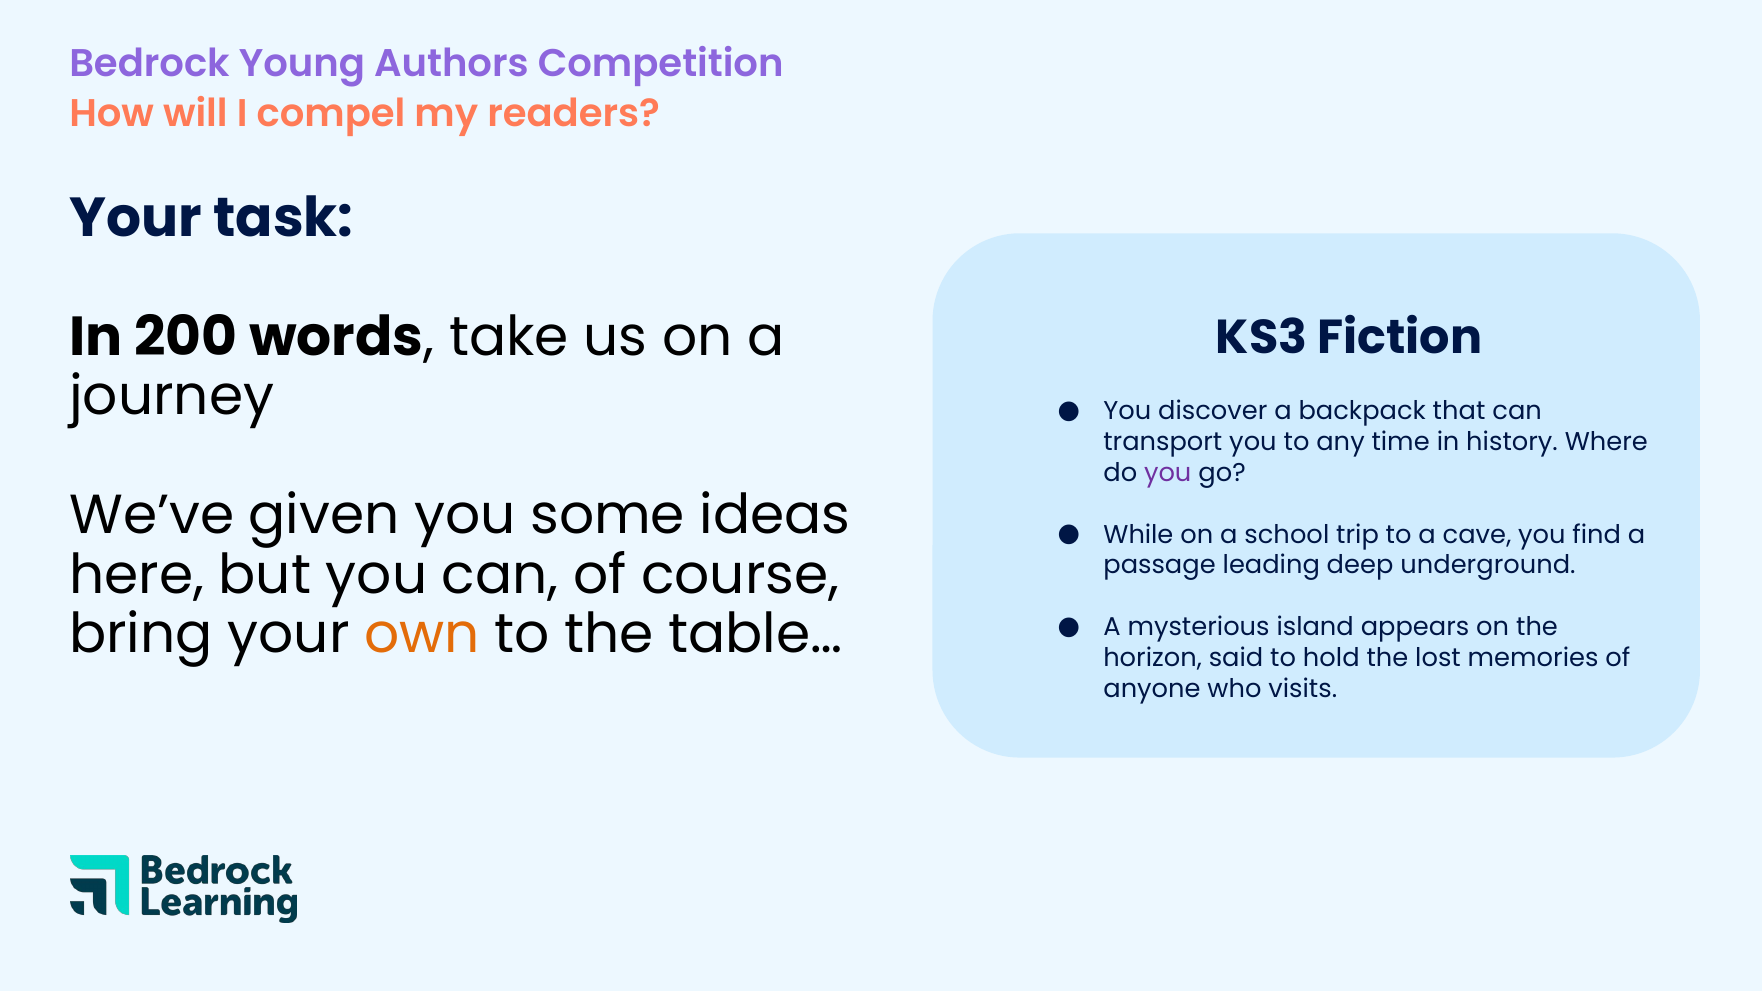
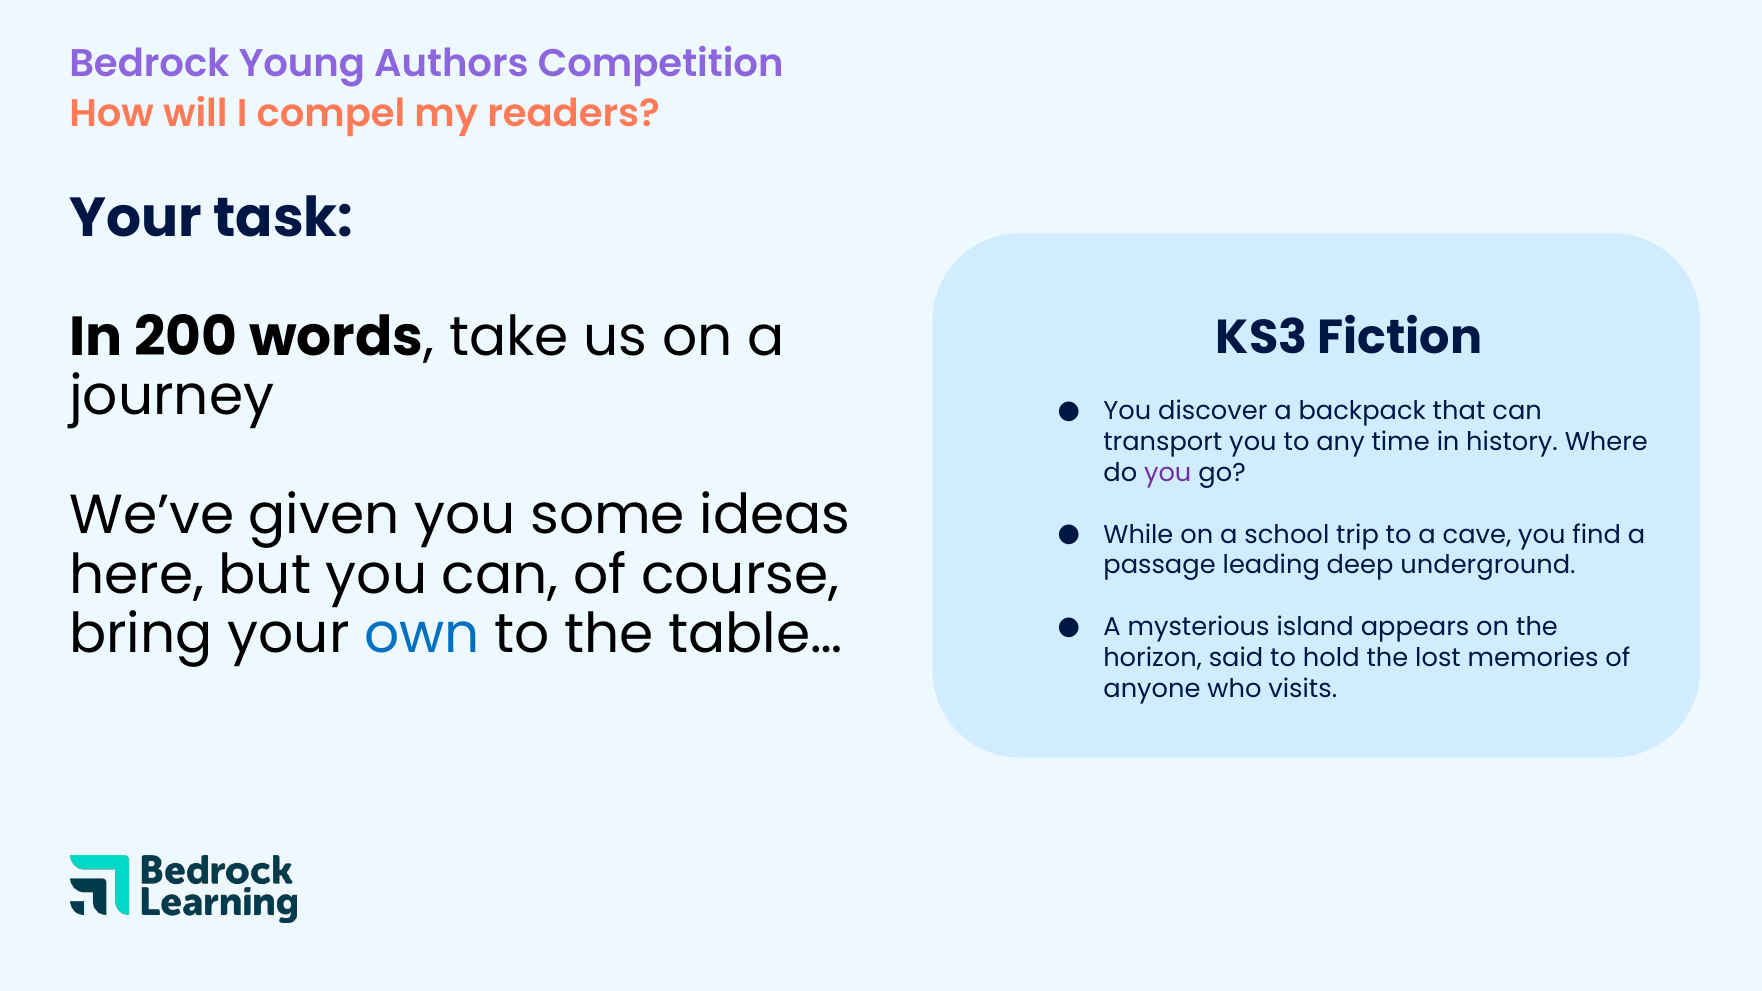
own colour: orange -> blue (422, 635)
